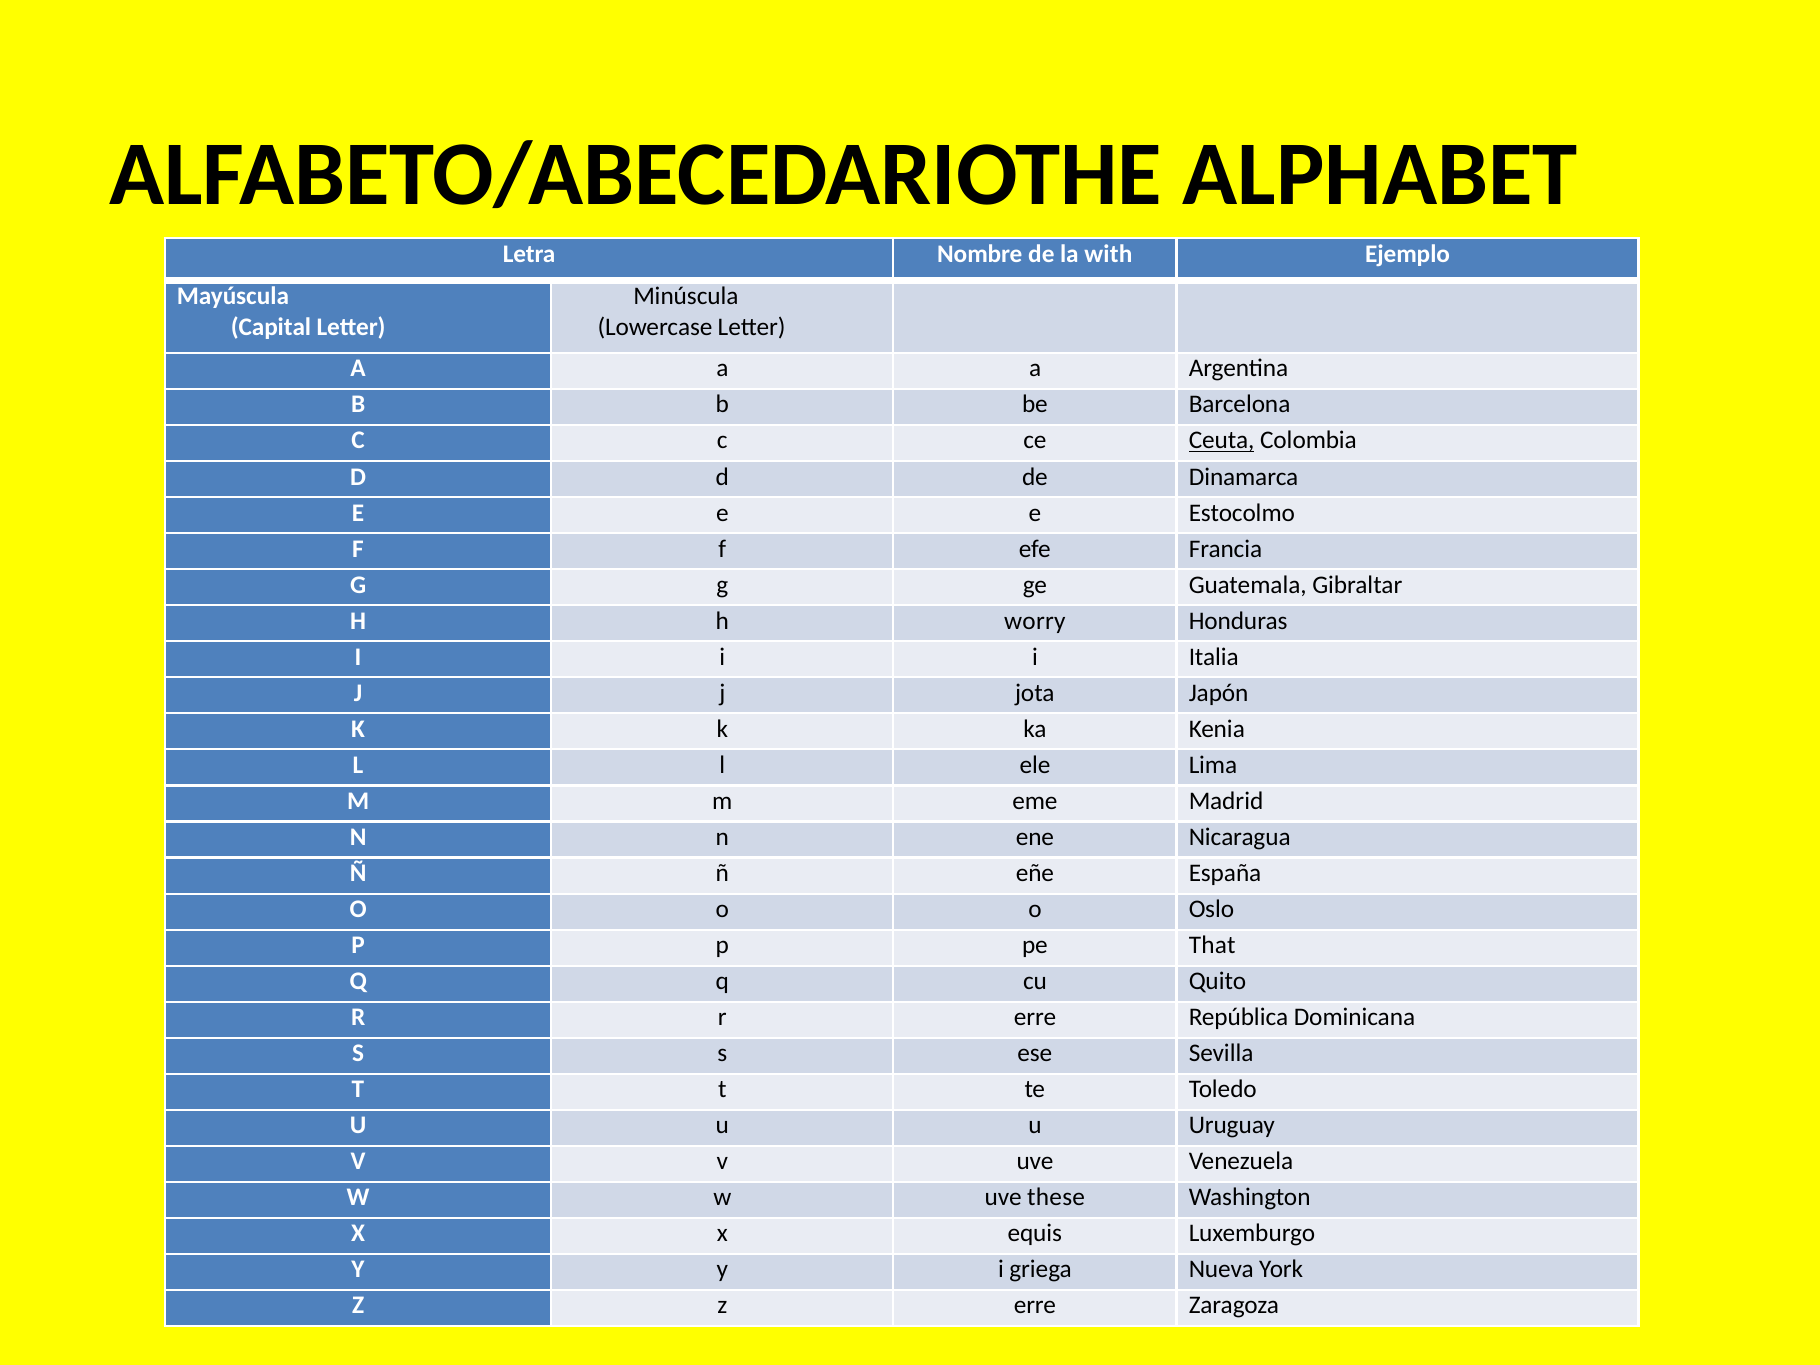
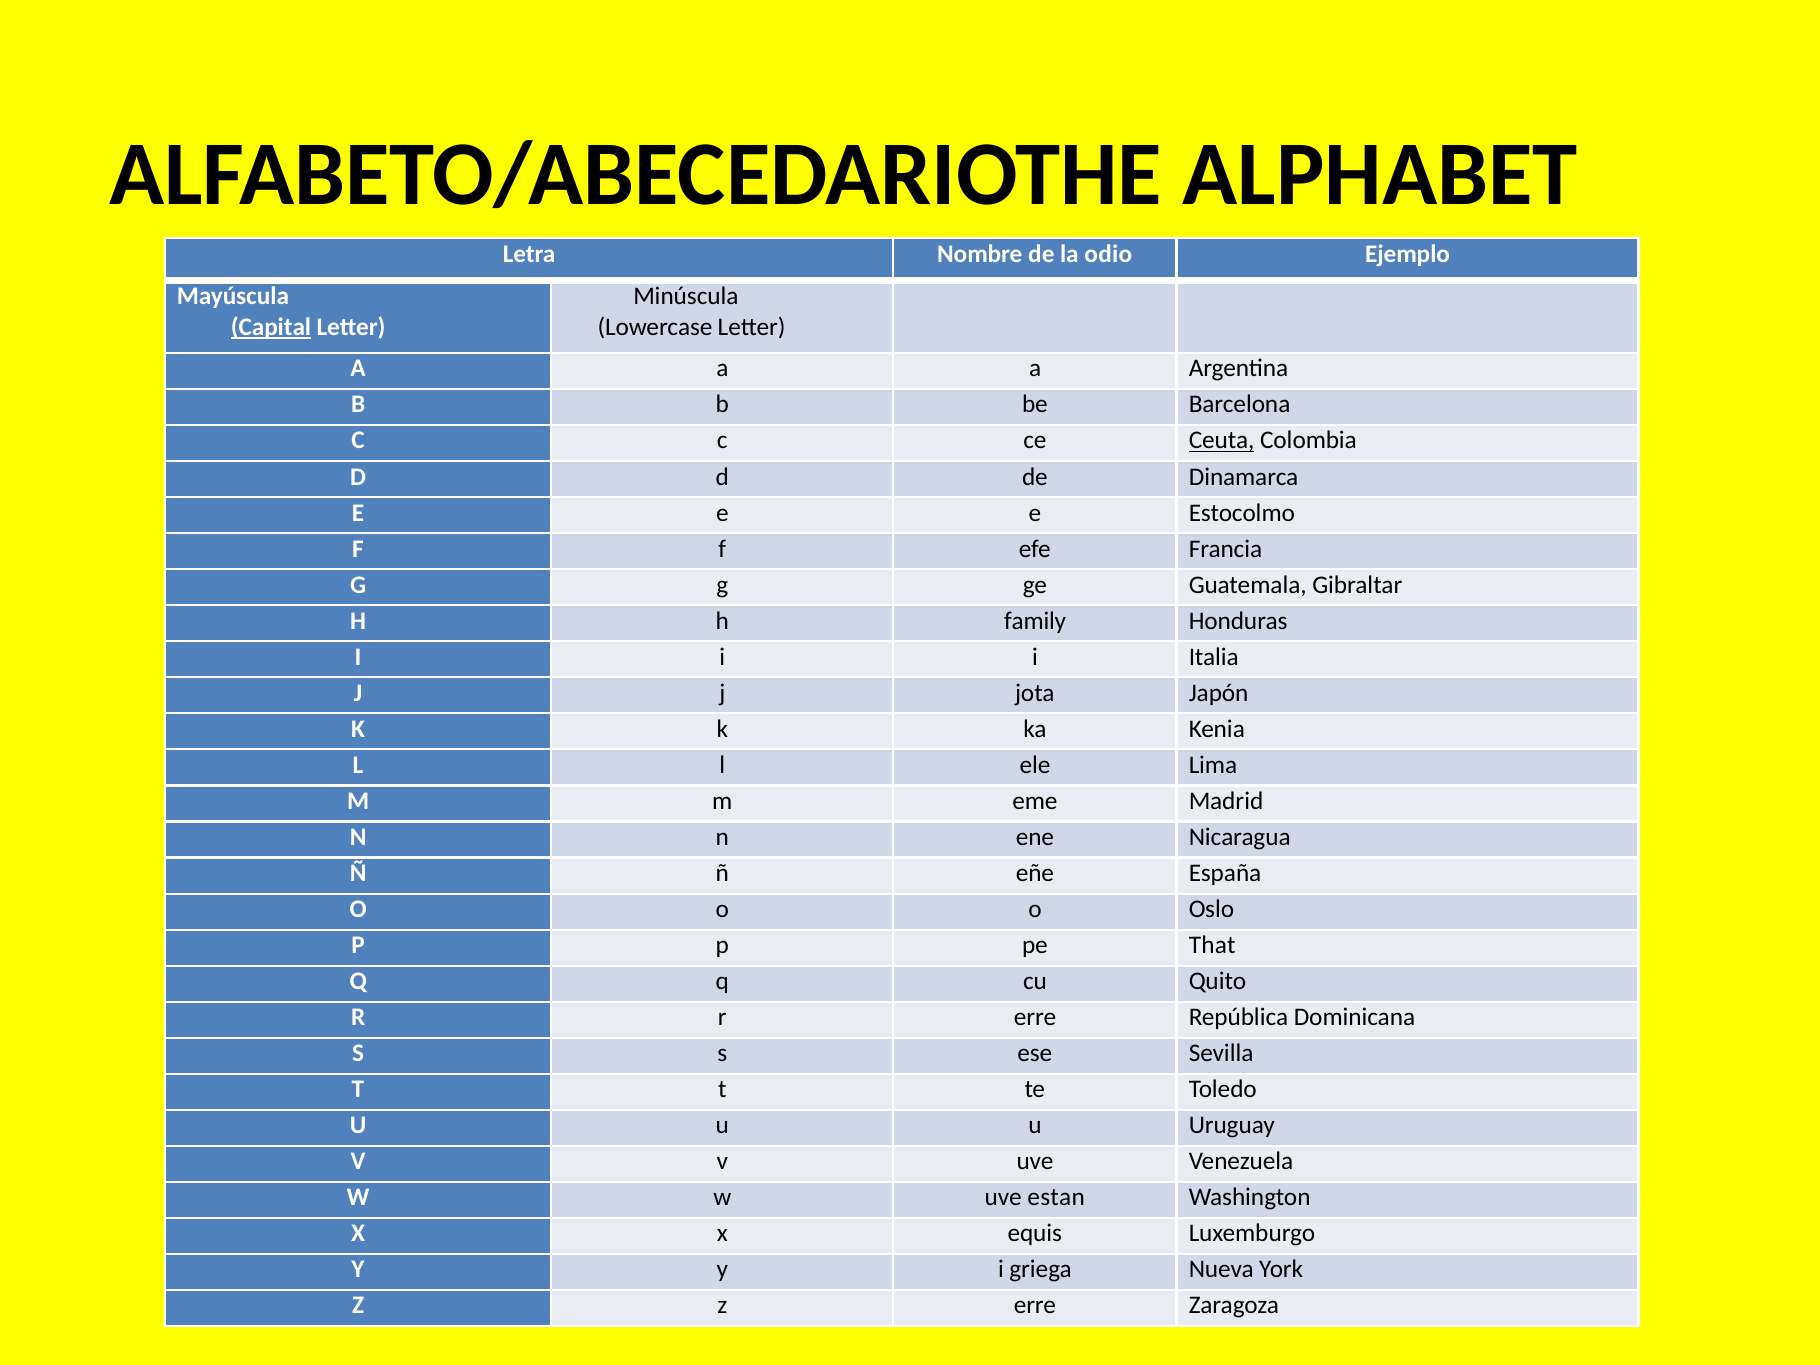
with: with -> odio (1108, 254)
Capital underline: none -> present (271, 327)
worry: worry -> family (1035, 621)
these: these -> estan (1056, 1198)
